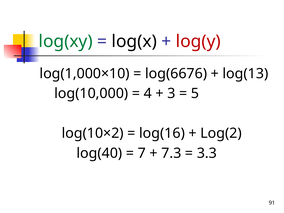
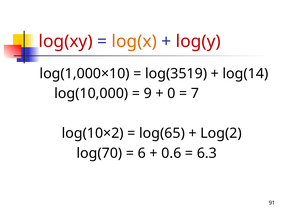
log(xy colour: green -> red (66, 41)
log(x colour: black -> orange (134, 41)
log(6676: log(6676 -> log(3519 (176, 74)
log(13: log(13 -> log(14 (245, 74)
4: 4 -> 9 (148, 93)
3: 3 -> 0 (171, 93)
5: 5 -> 7 (195, 93)
log(16: log(16 -> log(65 (162, 133)
log(40: log(40 -> log(70 (99, 153)
7: 7 -> 6 (142, 153)
7.3: 7.3 -> 0.6 (171, 153)
3.3: 3.3 -> 6.3 (207, 153)
